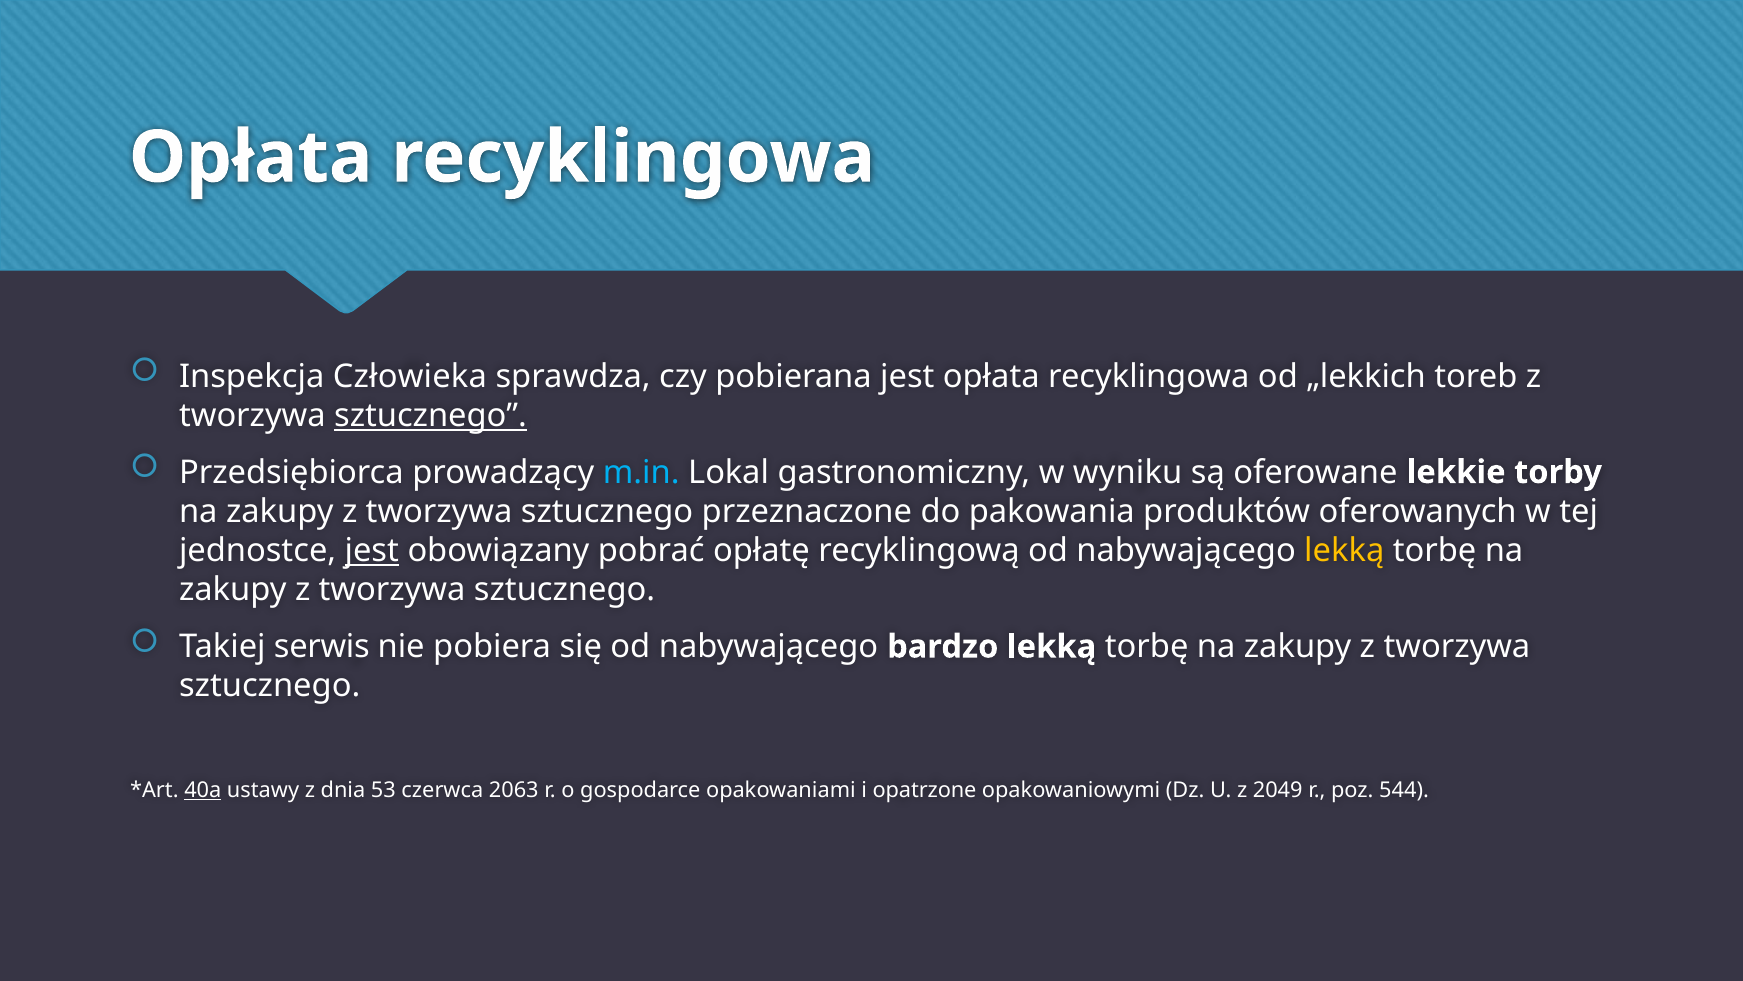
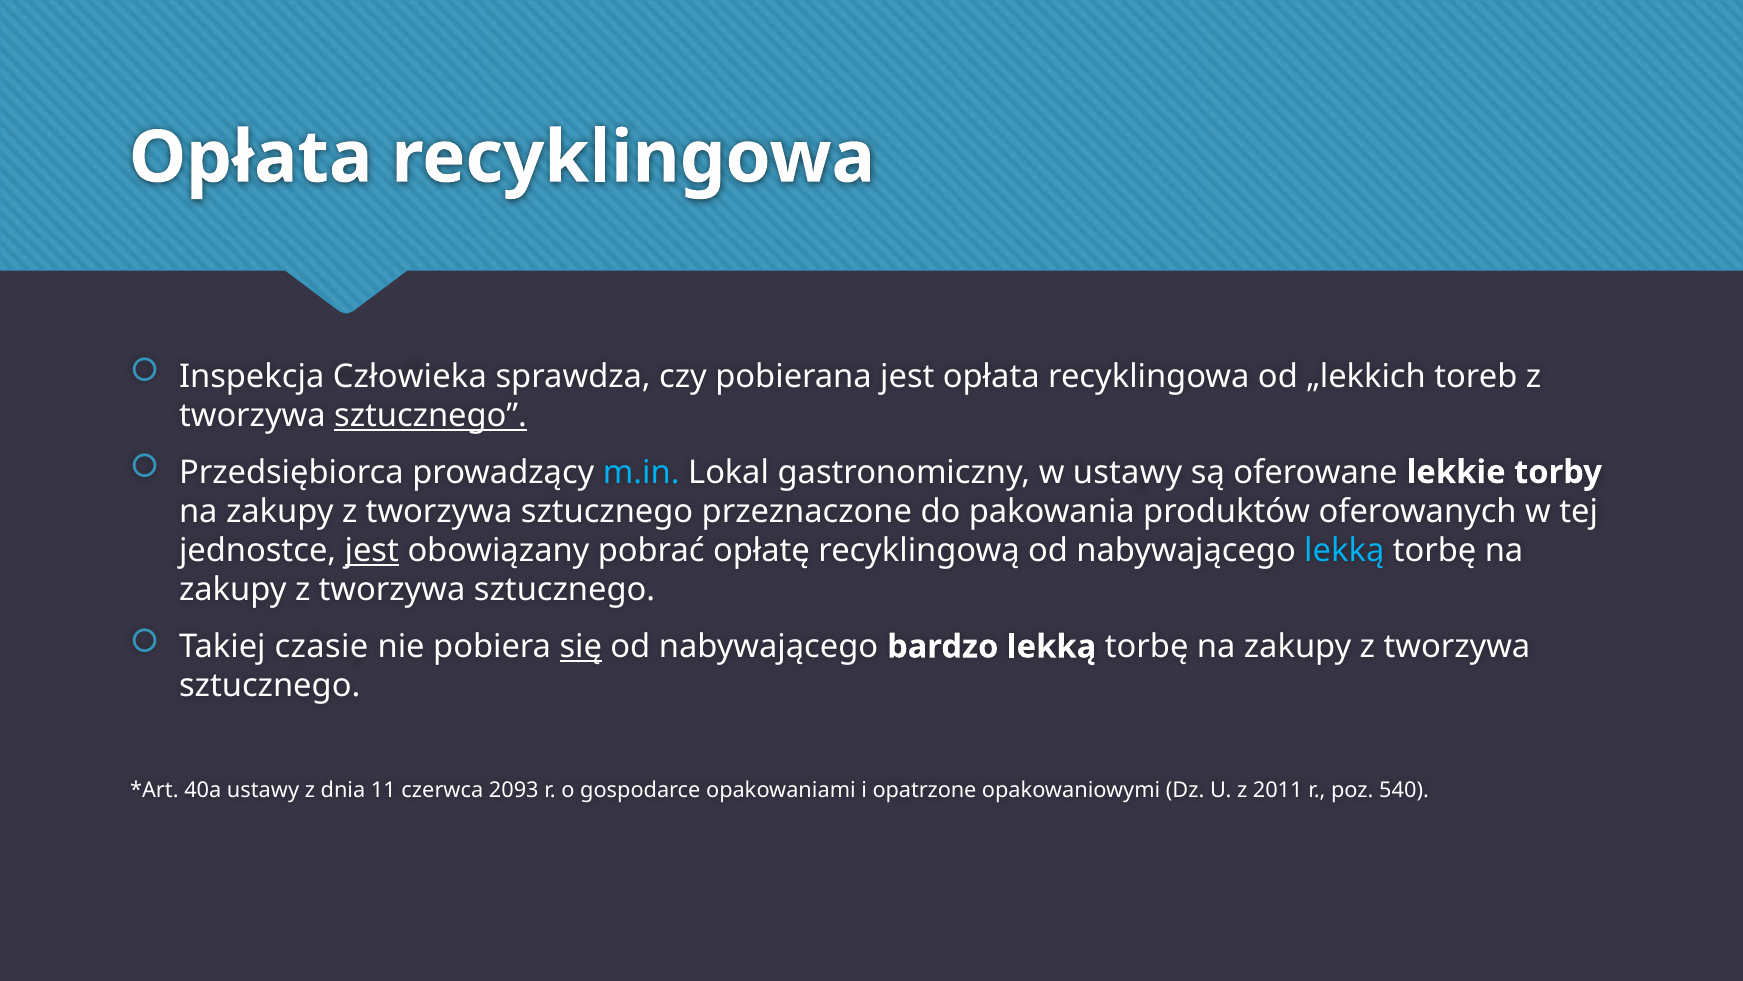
w wyniku: wyniku -> ustawy (1128, 472)
lekką colour: yellow -> light blue (1344, 550)
serwis: serwis -> czasie (321, 646)
się underline: none -> present (581, 646)
40a underline: present -> none (203, 789)
53: 53 -> 11 (383, 789)
2063: 2063 -> 2093 (514, 789)
2049: 2049 -> 2011 (1278, 789)
544: 544 -> 540 (1404, 789)
